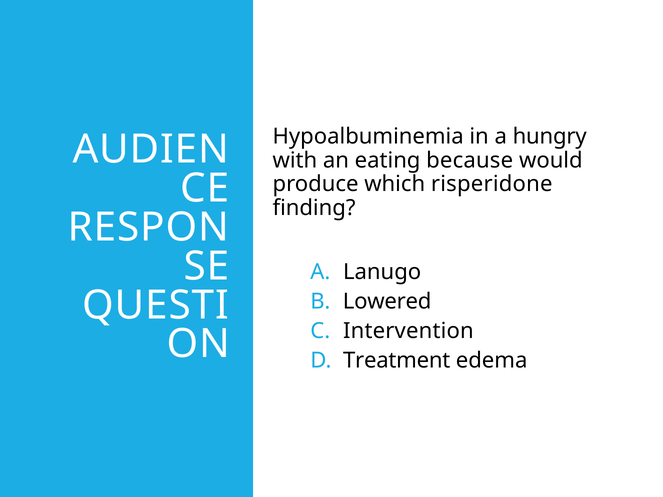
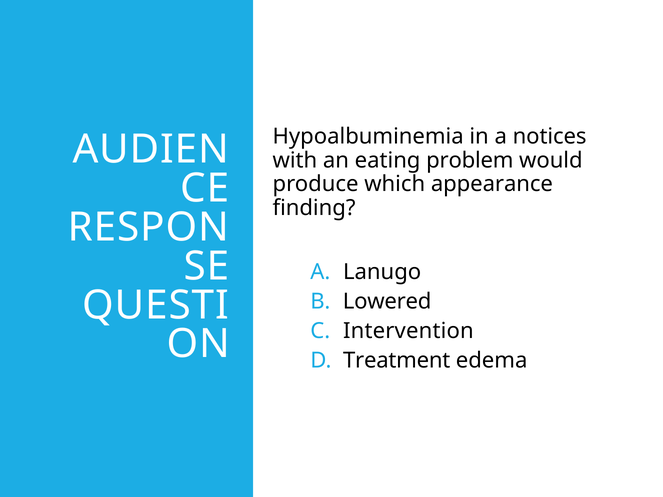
hungry: hungry -> notices (550, 136)
because: because -> problem (470, 160)
risperidone: risperidone -> appearance (492, 184)
